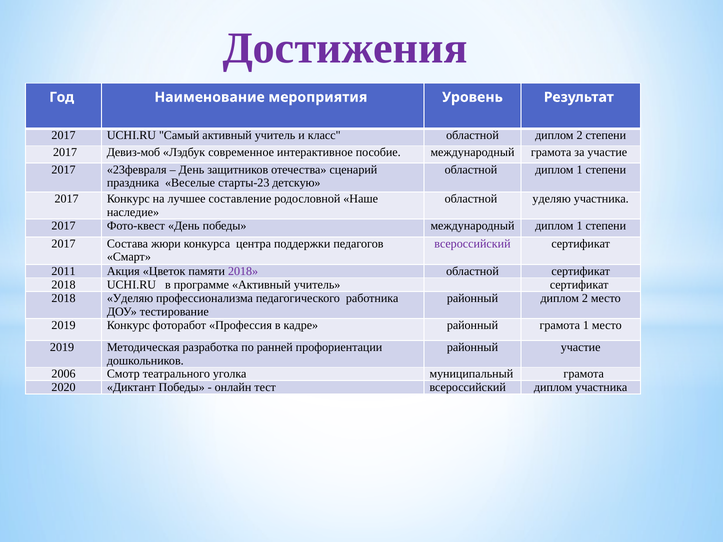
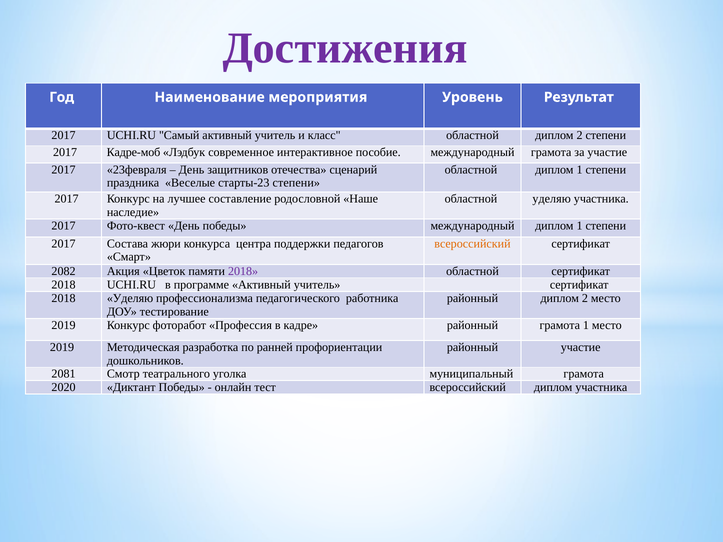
Девиз-моб: Девиз-моб -> Кадре-моб (133, 153)
старты-23 детскую: детскую -> степени (296, 183)
всероссийский colour: purple -> orange (472, 244)
2011: 2011 -> 2082 (64, 271)
2006: 2006 -> 2081 (64, 374)
